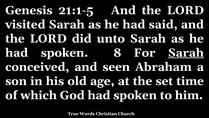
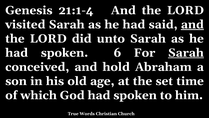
21:1-5: 21:1-5 -> 21:1-4 (76, 10)
and underline: none -> present (192, 24)
8: 8 -> 6 (117, 53)
seen: seen -> hold (116, 67)
